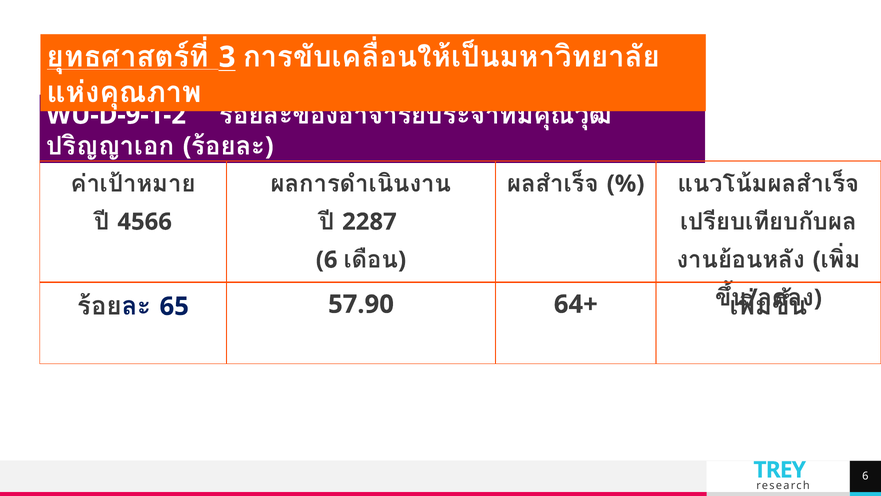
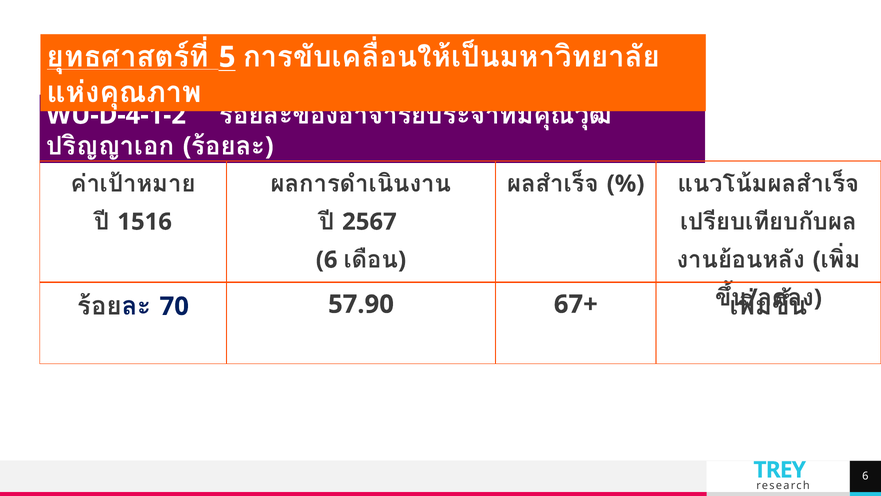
3: 3 -> 5 (227, 57)
WU-D-9-1-2: WU-D-9-1-2 -> WU-D-4-1-2 (116, 115)
4566: 4566 -> 1516 (145, 222)
2287: 2287 -> 2567 (369, 222)
65: 65 -> 70 (174, 306)
64+: 64+ -> 67+ (576, 304)
